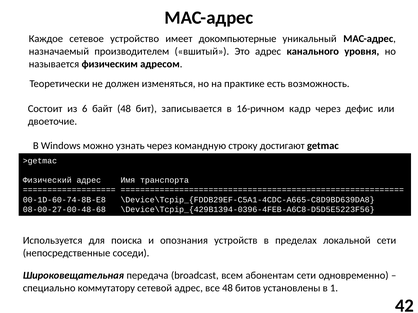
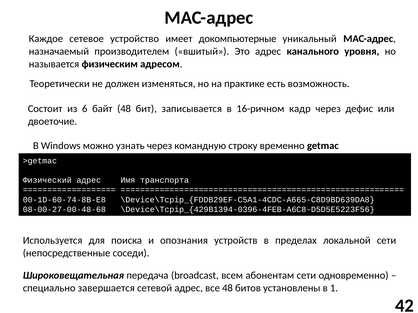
достигают: достигают -> временно (282, 146)
коммутатору: коммутатору -> завершается (106, 288)
